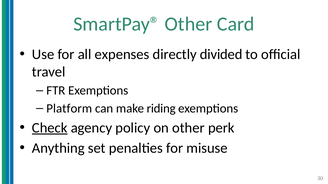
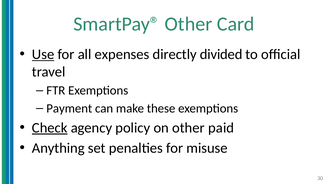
Use underline: none -> present (43, 54)
Platform: Platform -> Payment (69, 109)
riding: riding -> these (161, 109)
perk: perk -> paid (221, 128)
